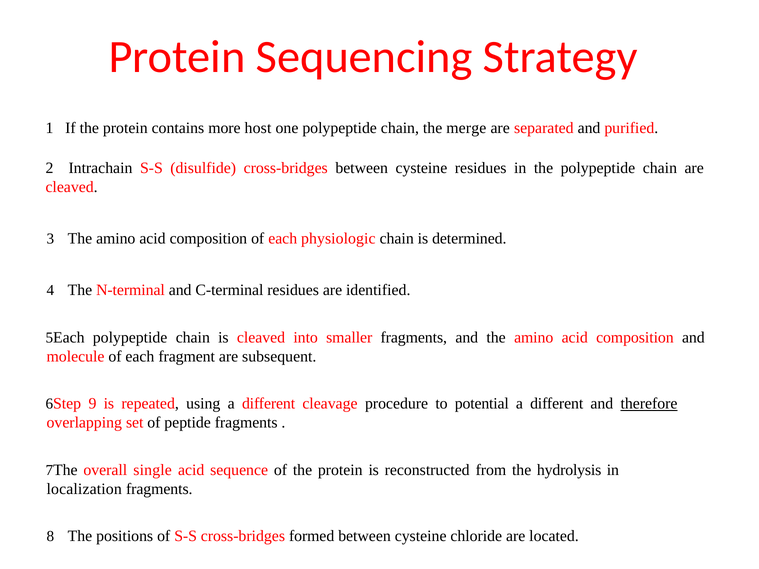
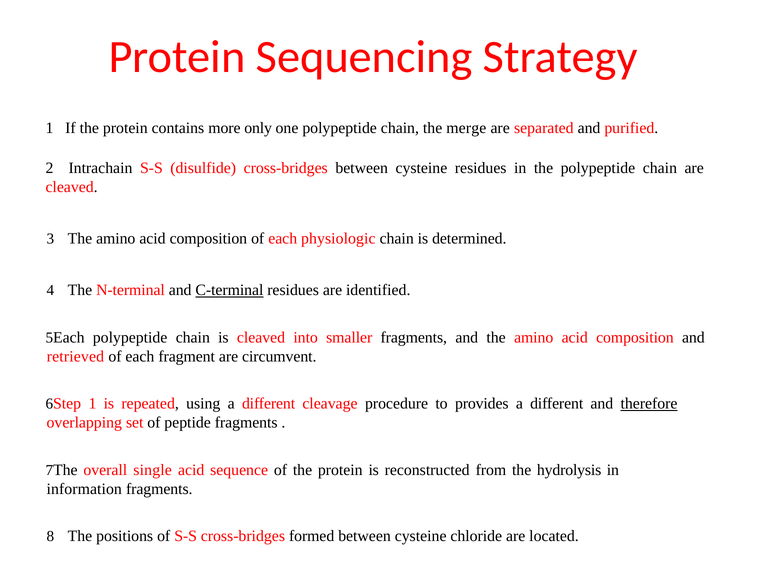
host: host -> only (258, 128)
C-terminal underline: none -> present (229, 290)
molecule: molecule -> retrieved (75, 356)
subsequent: subsequent -> circumvent (279, 356)
9: 9 -> 1 (92, 404)
potential: potential -> provides (482, 404)
localization: localization -> information (84, 489)
